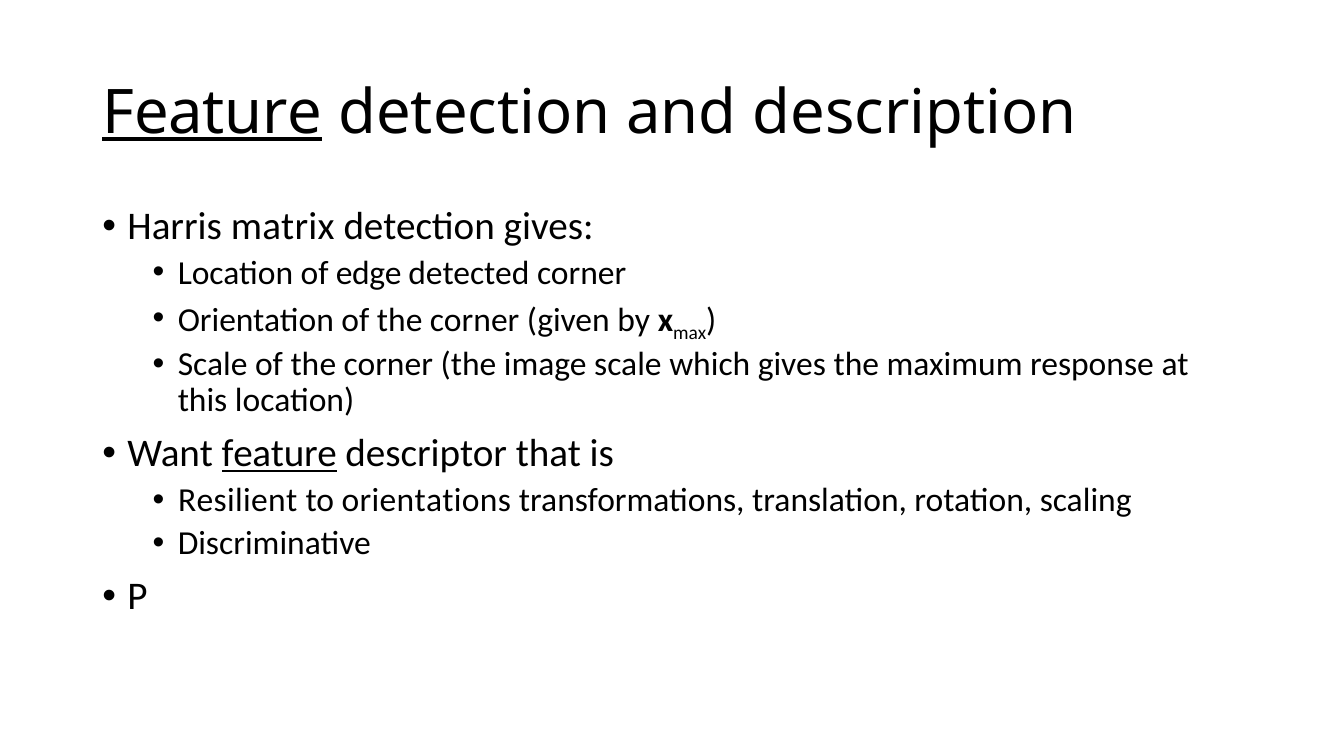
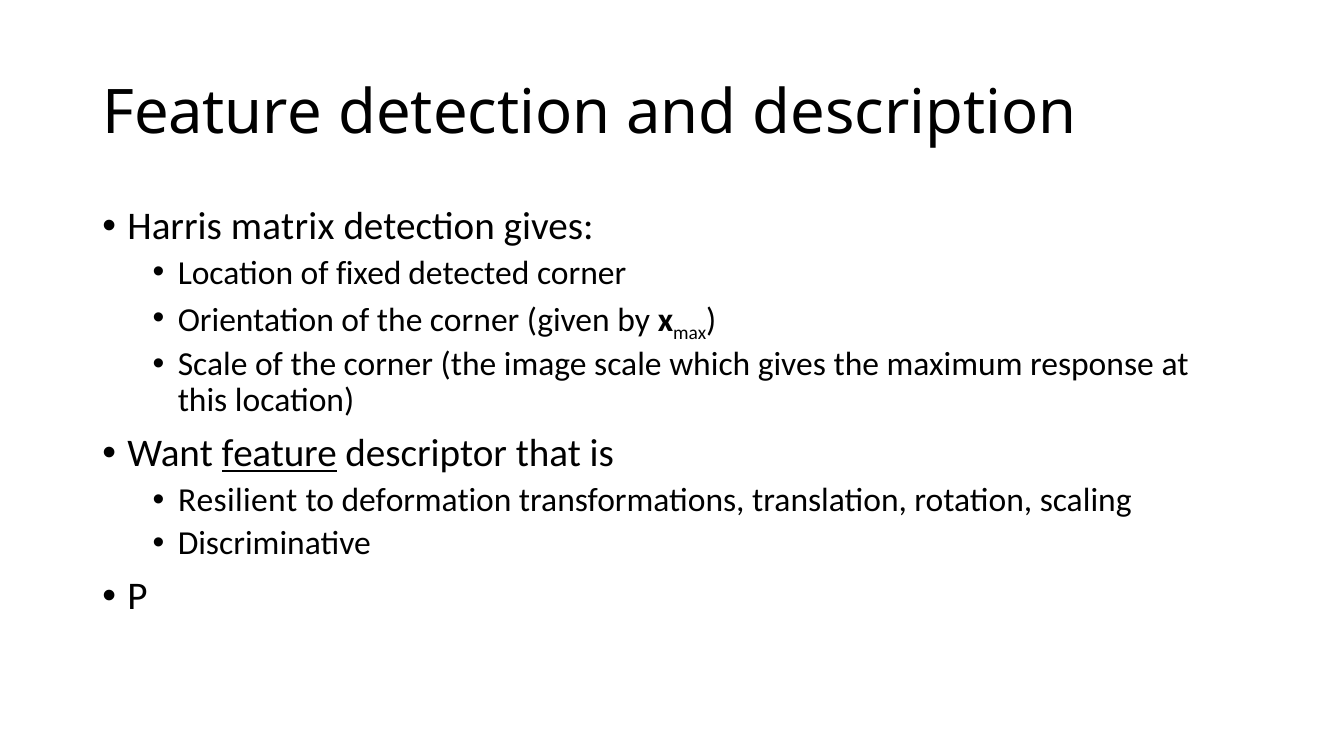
Feature underline: present -> none (212, 113)
edge: edge -> fixed (369, 273)
orientations: orientations -> deformation (427, 500)
